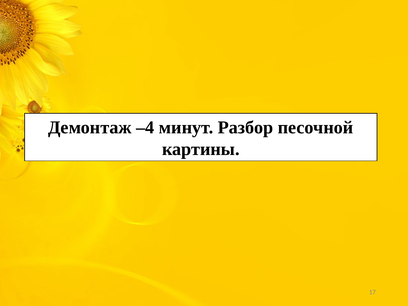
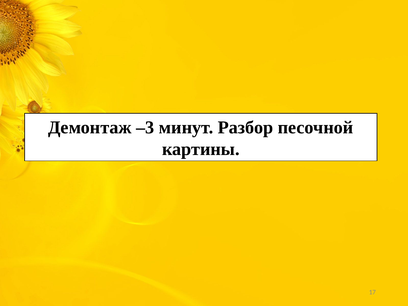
–4: –4 -> –3 (145, 127)
